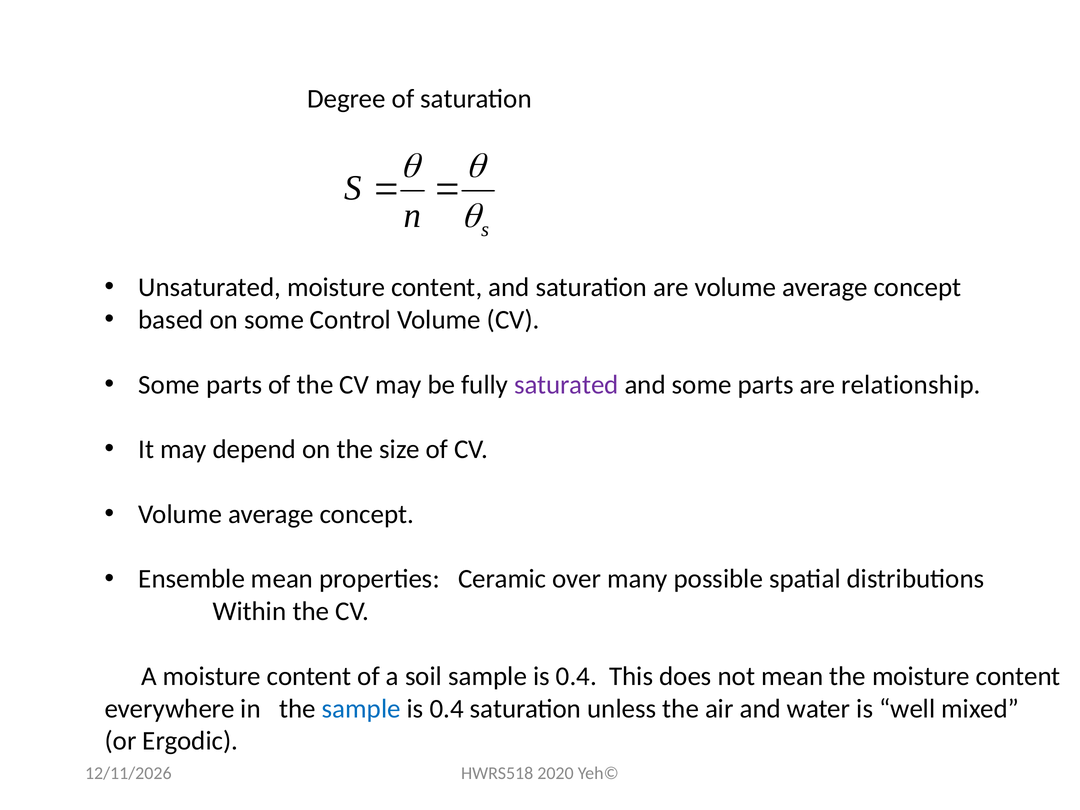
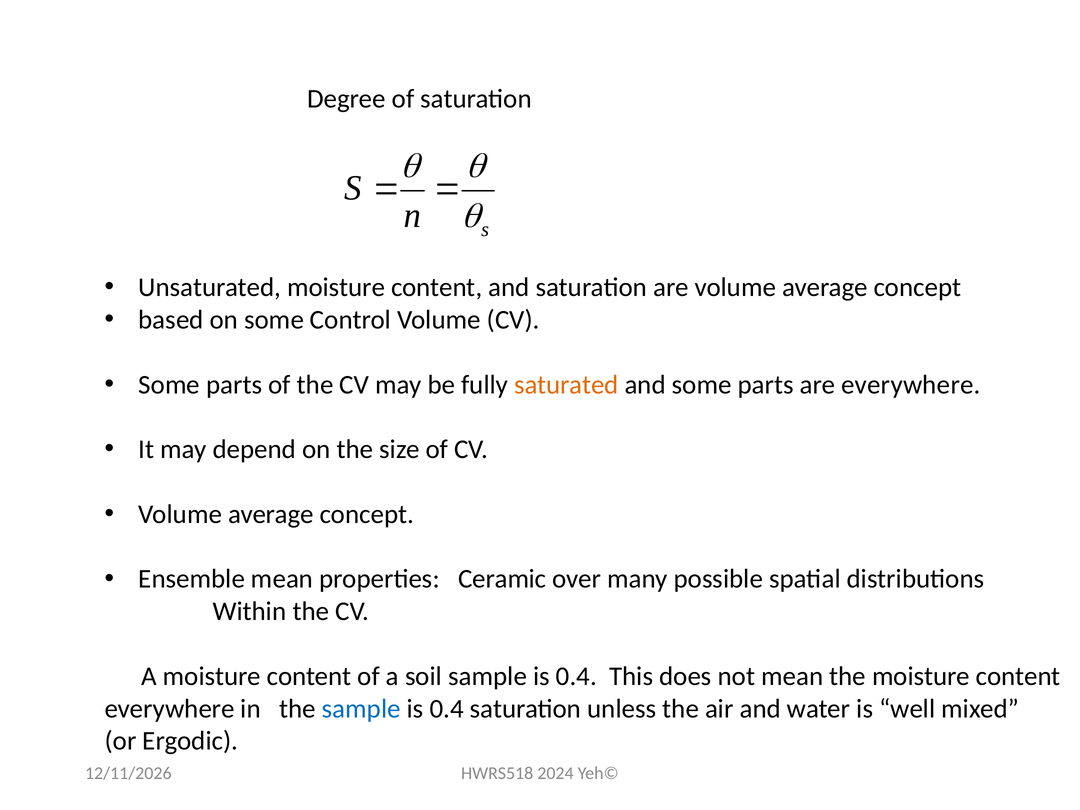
saturated colour: purple -> orange (566, 385)
are relationship: relationship -> everywhere (911, 385)
2020: 2020 -> 2024 (555, 773)
